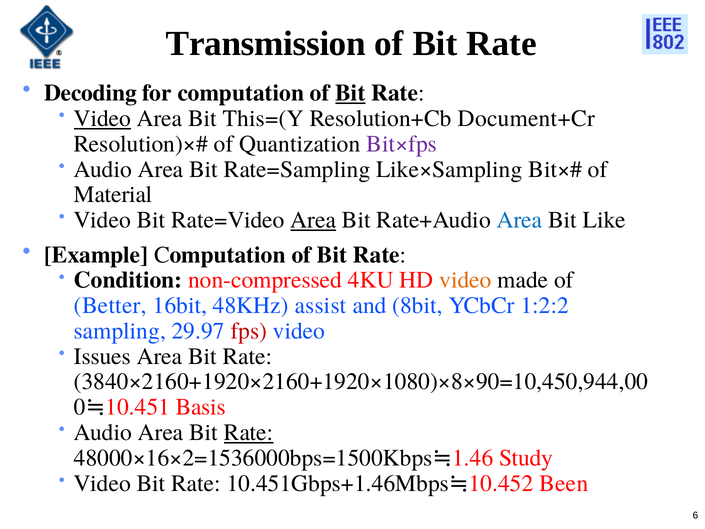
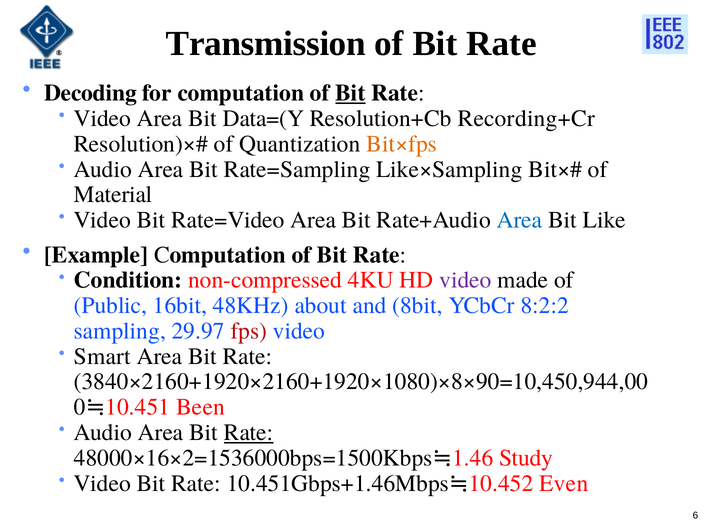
Video underline: present -> none (102, 118)
This=(Y: This=(Y -> Data=(Y (263, 118)
Document+Cr: Document+Cr -> Recording+Cr (526, 118)
Bit×fps colour: purple -> orange (402, 144)
Area underline: present -> none (313, 220)
video colour: orange -> purple (465, 280)
Better: Better -> Public (111, 305)
assist: assist -> about (321, 305)
1:2:2: 1:2:2 -> 8:2:2 (545, 305)
Issues: Issues -> Smart (102, 356)
Basis: Basis -> Been (201, 407)
Been: Been -> Even (564, 483)
